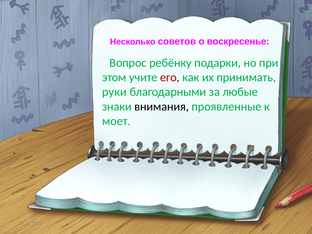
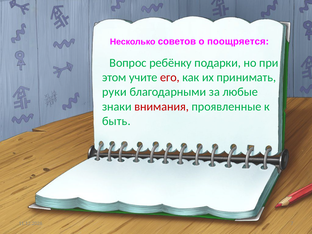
воскресенье: воскресенье -> поощряется (238, 41)
внимания colour: black -> red (162, 107)
моет: моет -> быть (116, 121)
